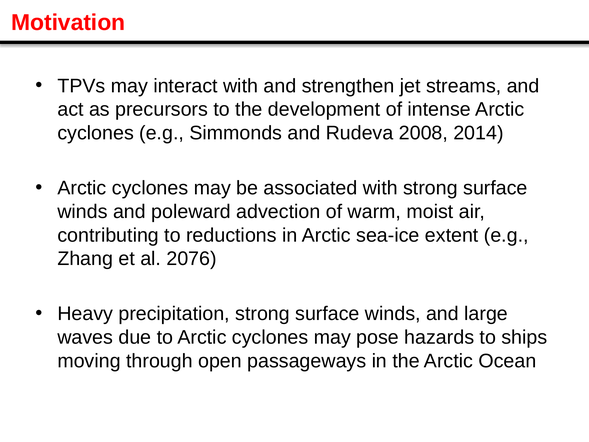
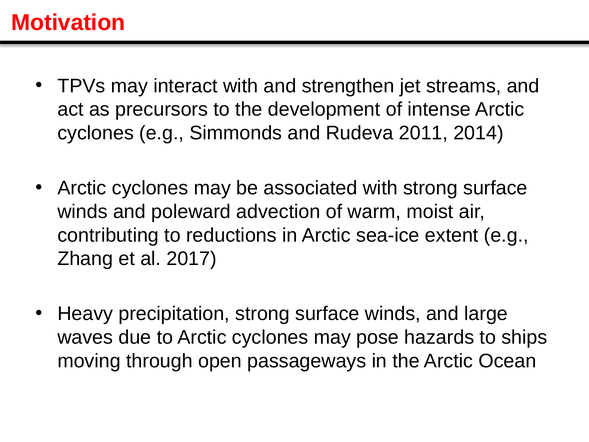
2008: 2008 -> 2011 (423, 133)
2076: 2076 -> 2017 (192, 259)
